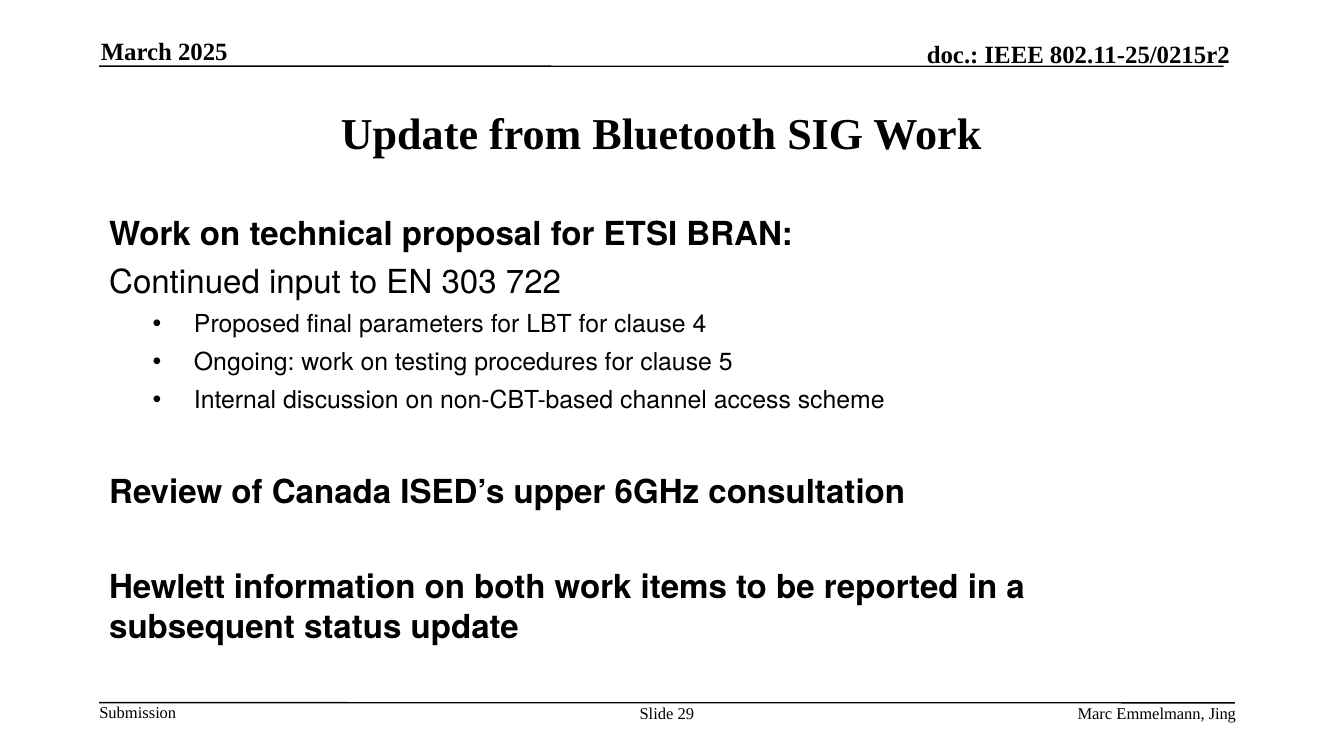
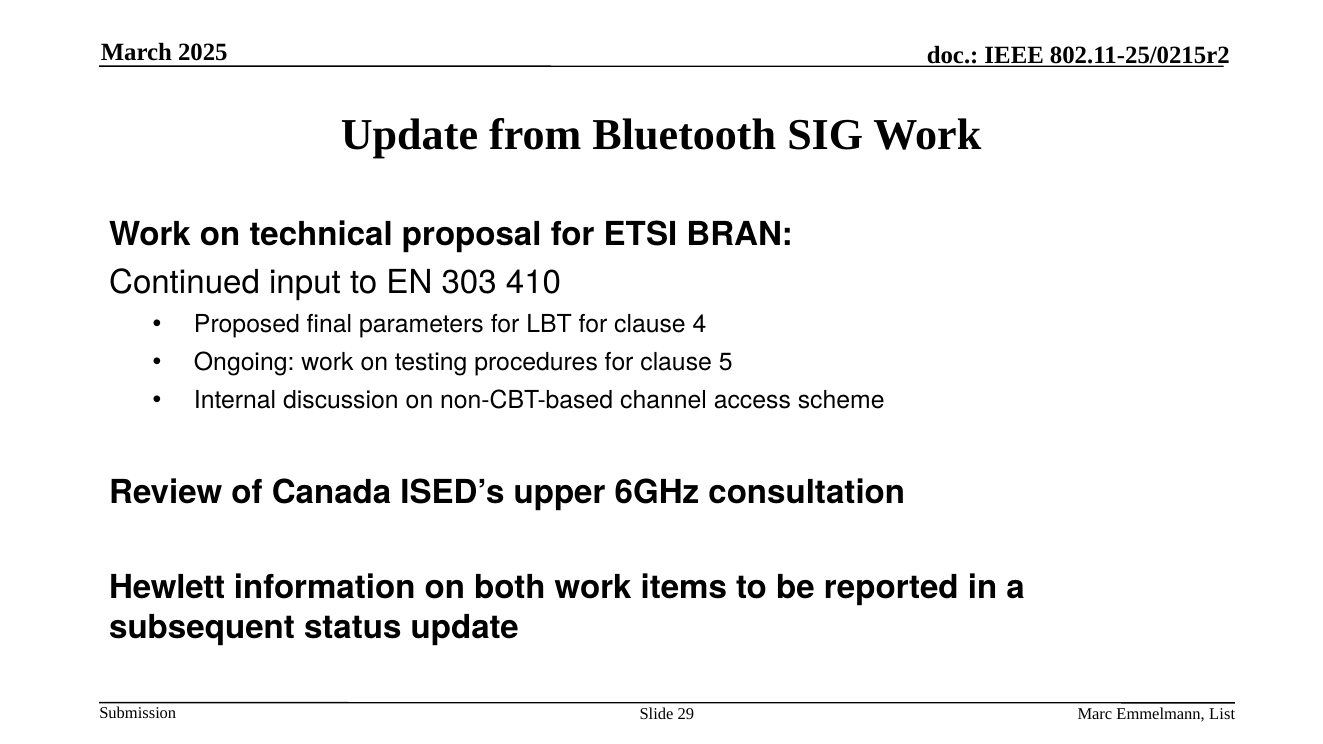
722: 722 -> 410 (534, 282)
Jing: Jing -> List (1222, 714)
